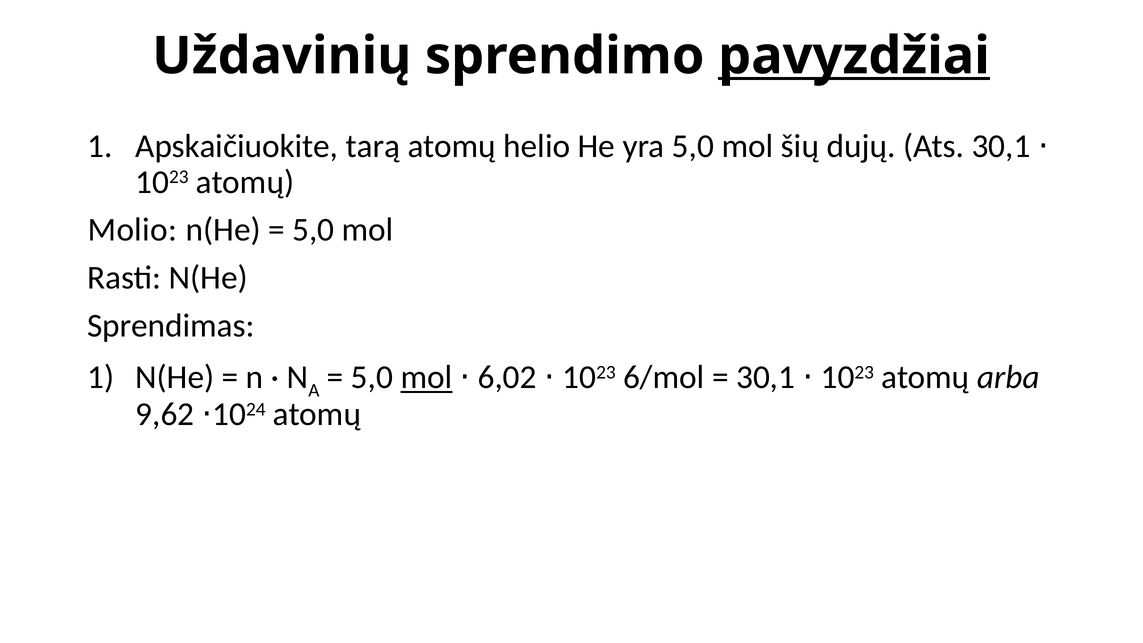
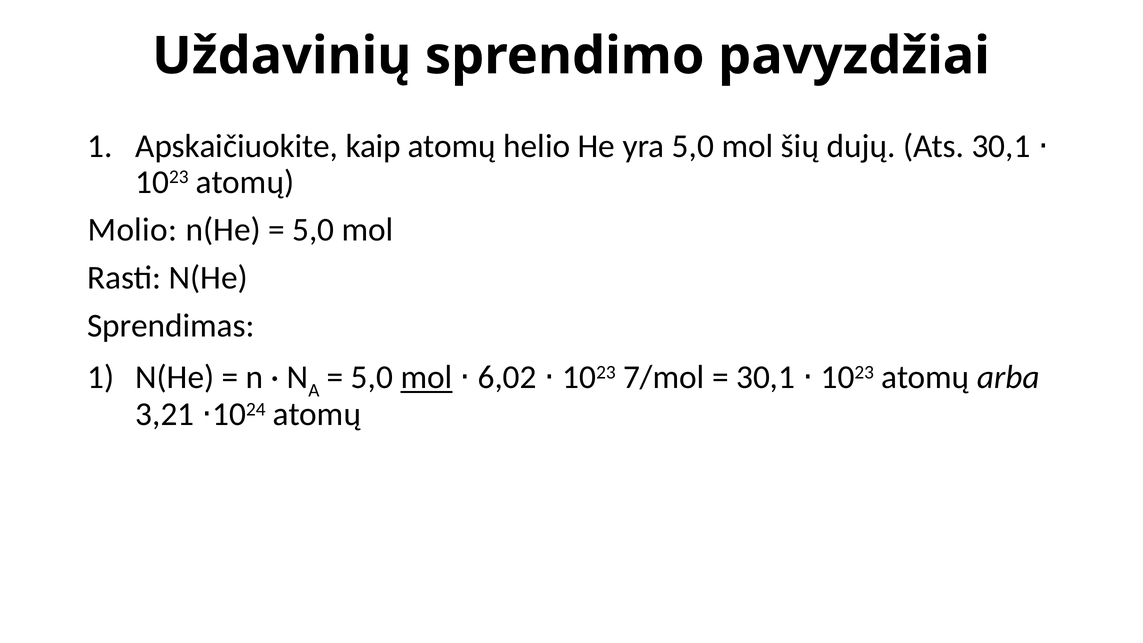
pavyzdžiai underline: present -> none (854, 56)
tarą: tarą -> kaip (373, 146)
6/mol: 6/mol -> 7/mol (664, 377)
9,62: 9,62 -> 3,21 (165, 414)
